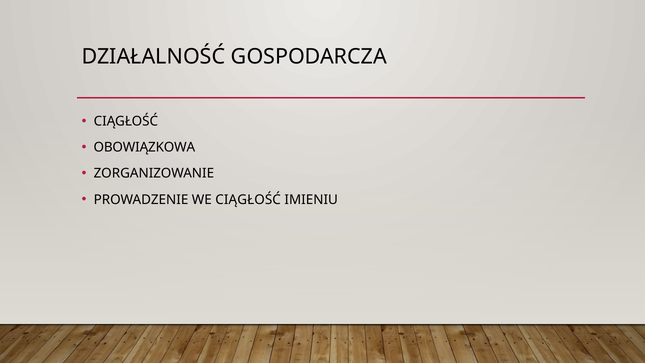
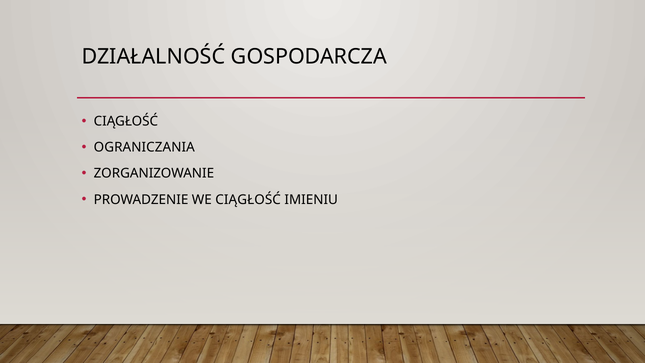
OBOWIĄZKOWA: OBOWIĄZKOWA -> OGRANICZANIA (144, 147)
